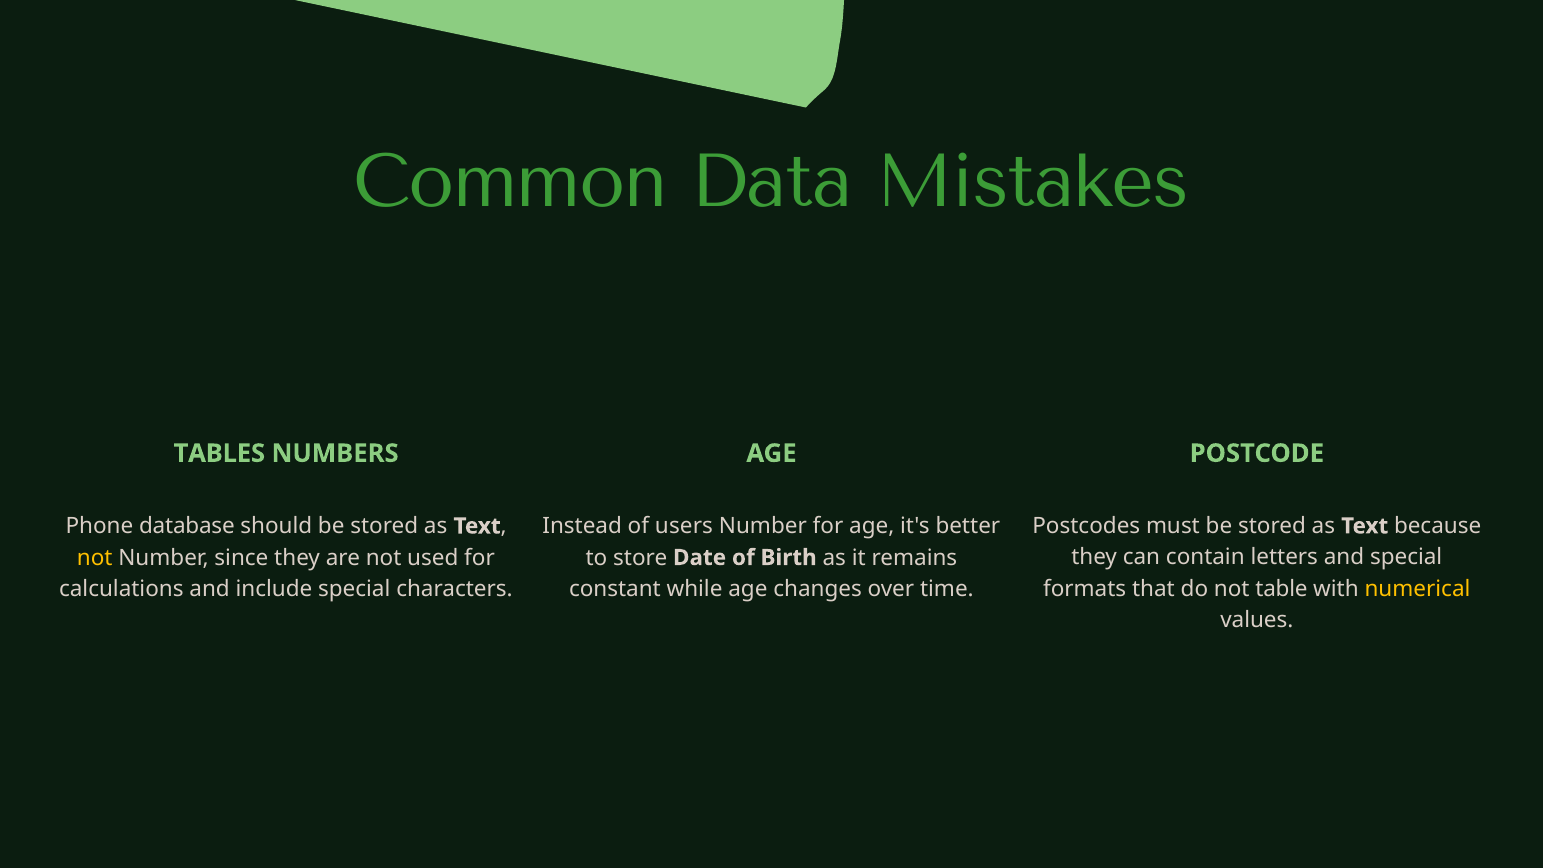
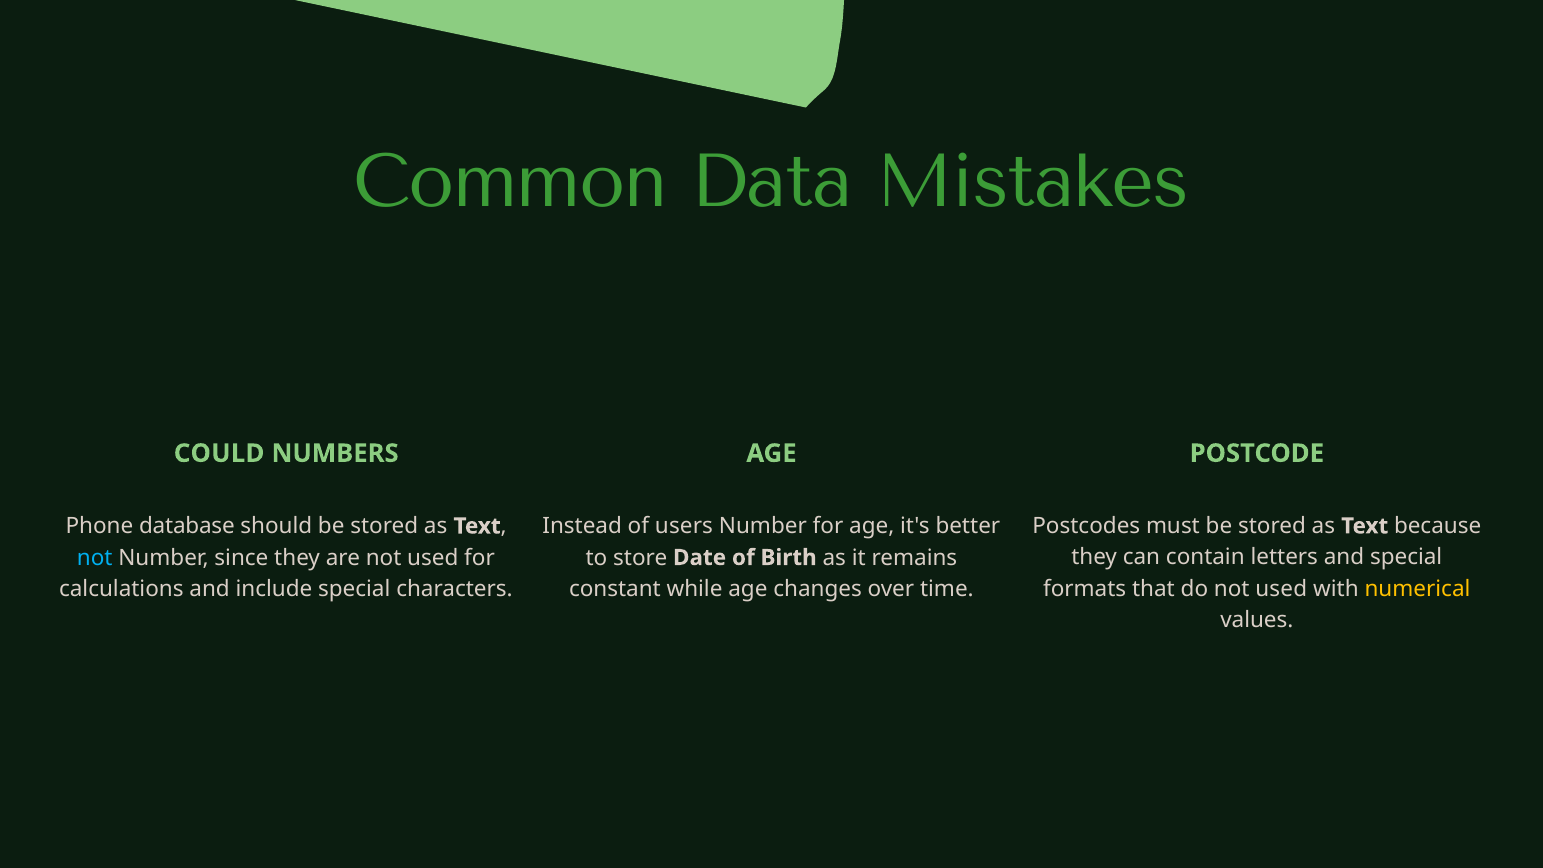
TABLES: TABLES -> COULD (219, 453)
not colour: yellow -> light blue (95, 558)
do not table: table -> used (1281, 589)
